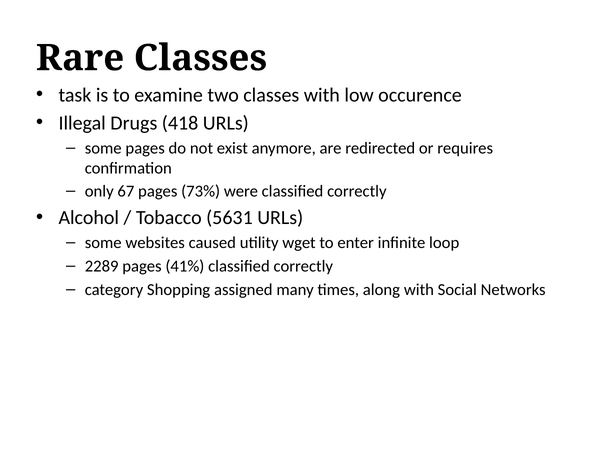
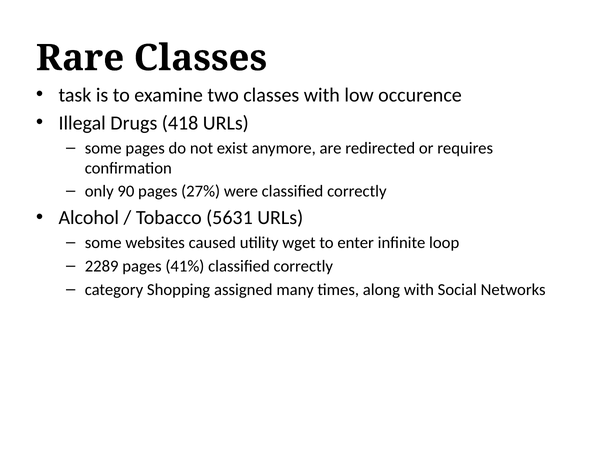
67: 67 -> 90 (126, 191)
73%: 73% -> 27% (201, 191)
